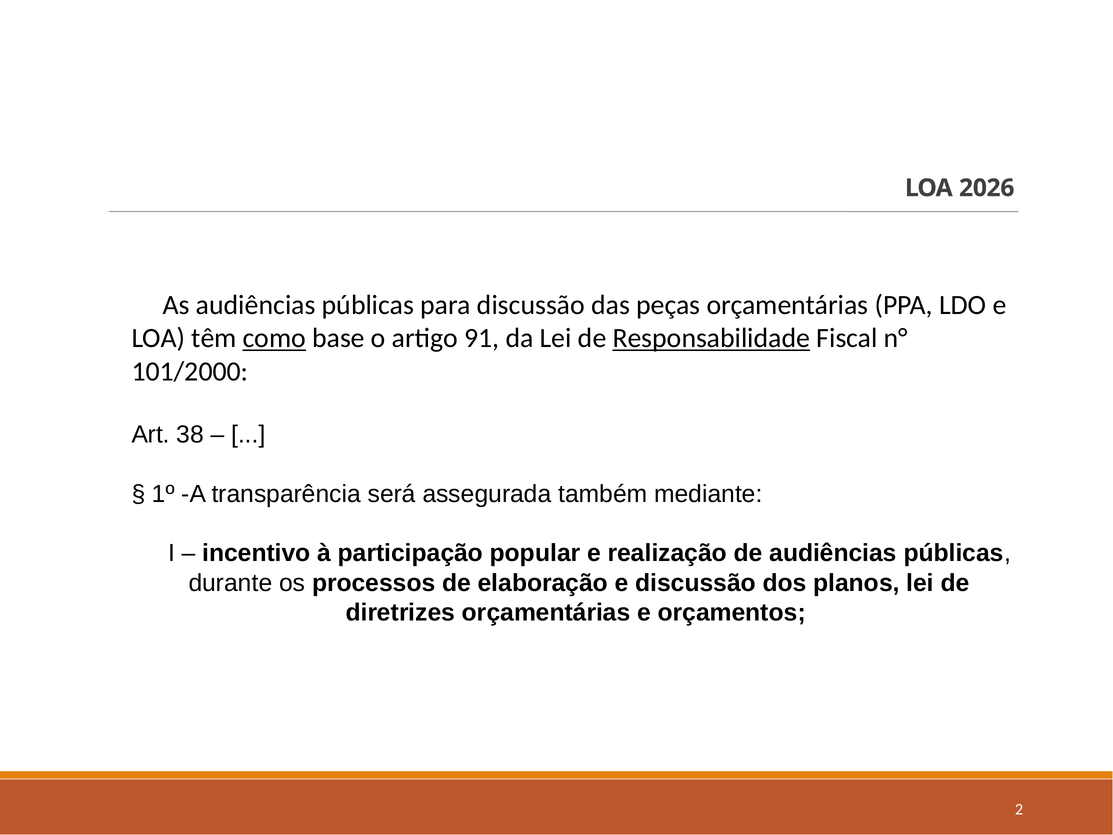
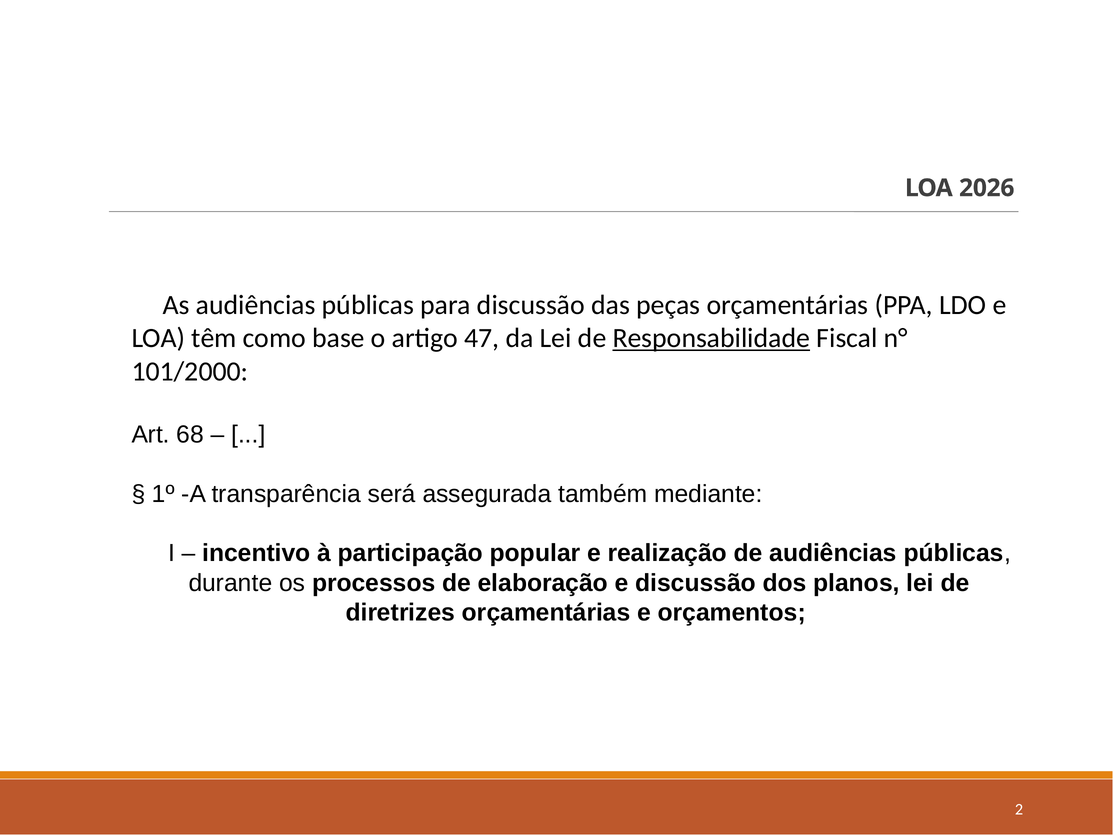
como underline: present -> none (274, 338)
91: 91 -> 47 (482, 338)
38: 38 -> 68 (190, 434)
